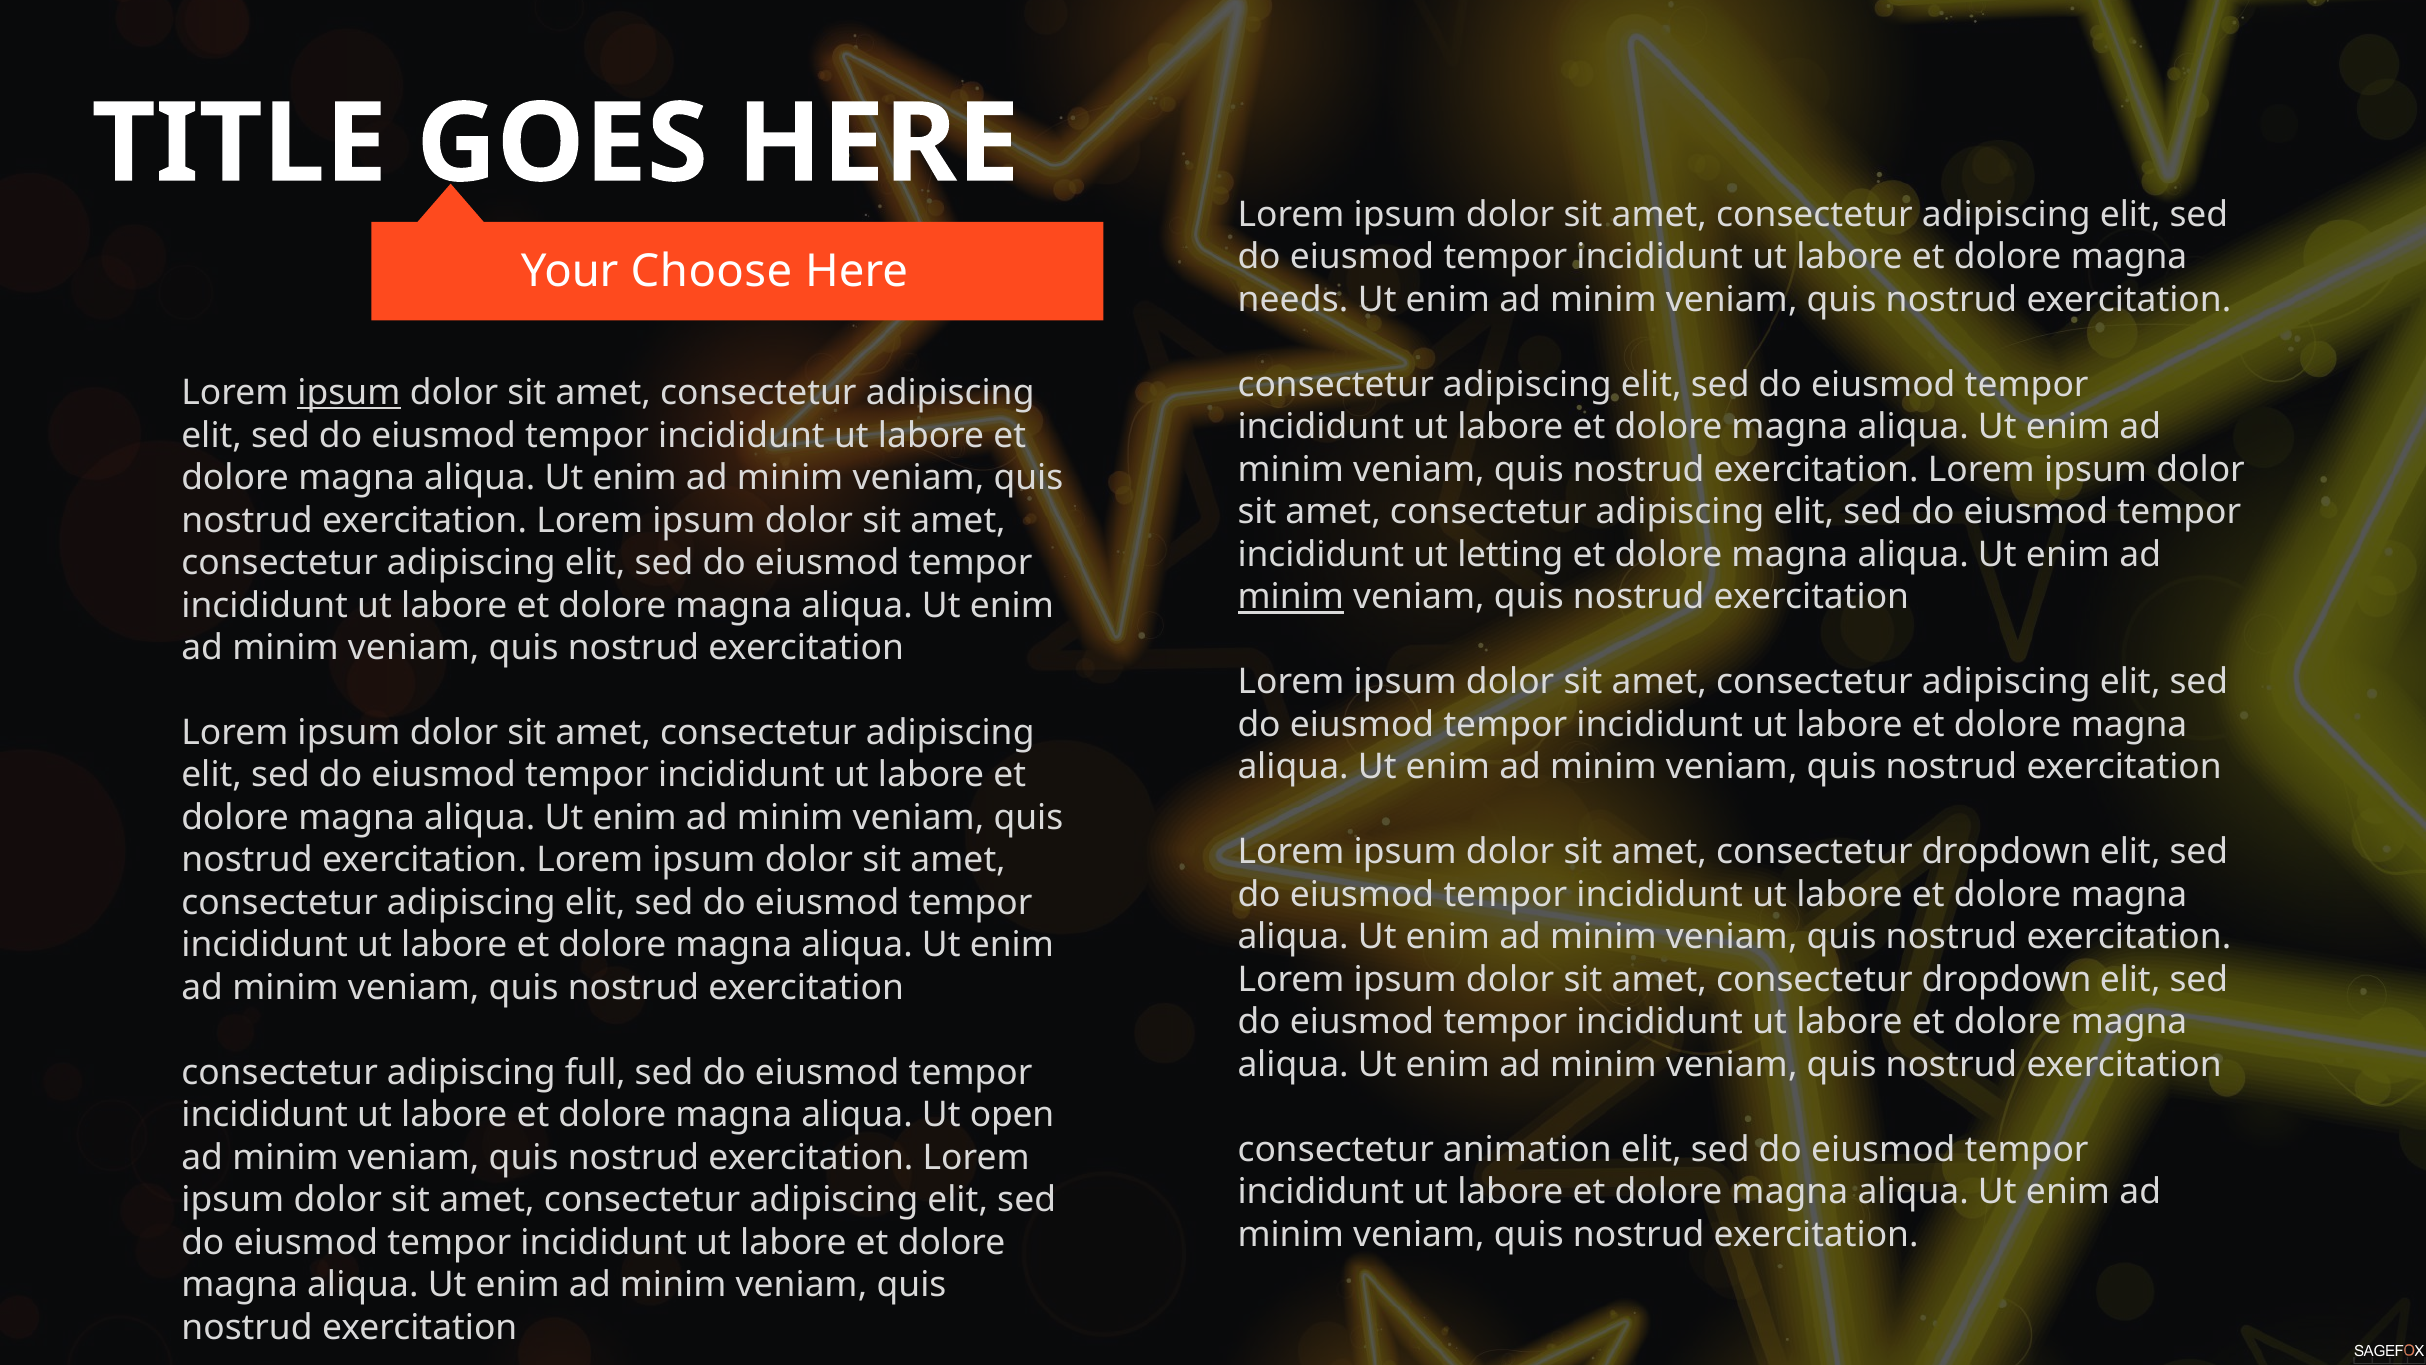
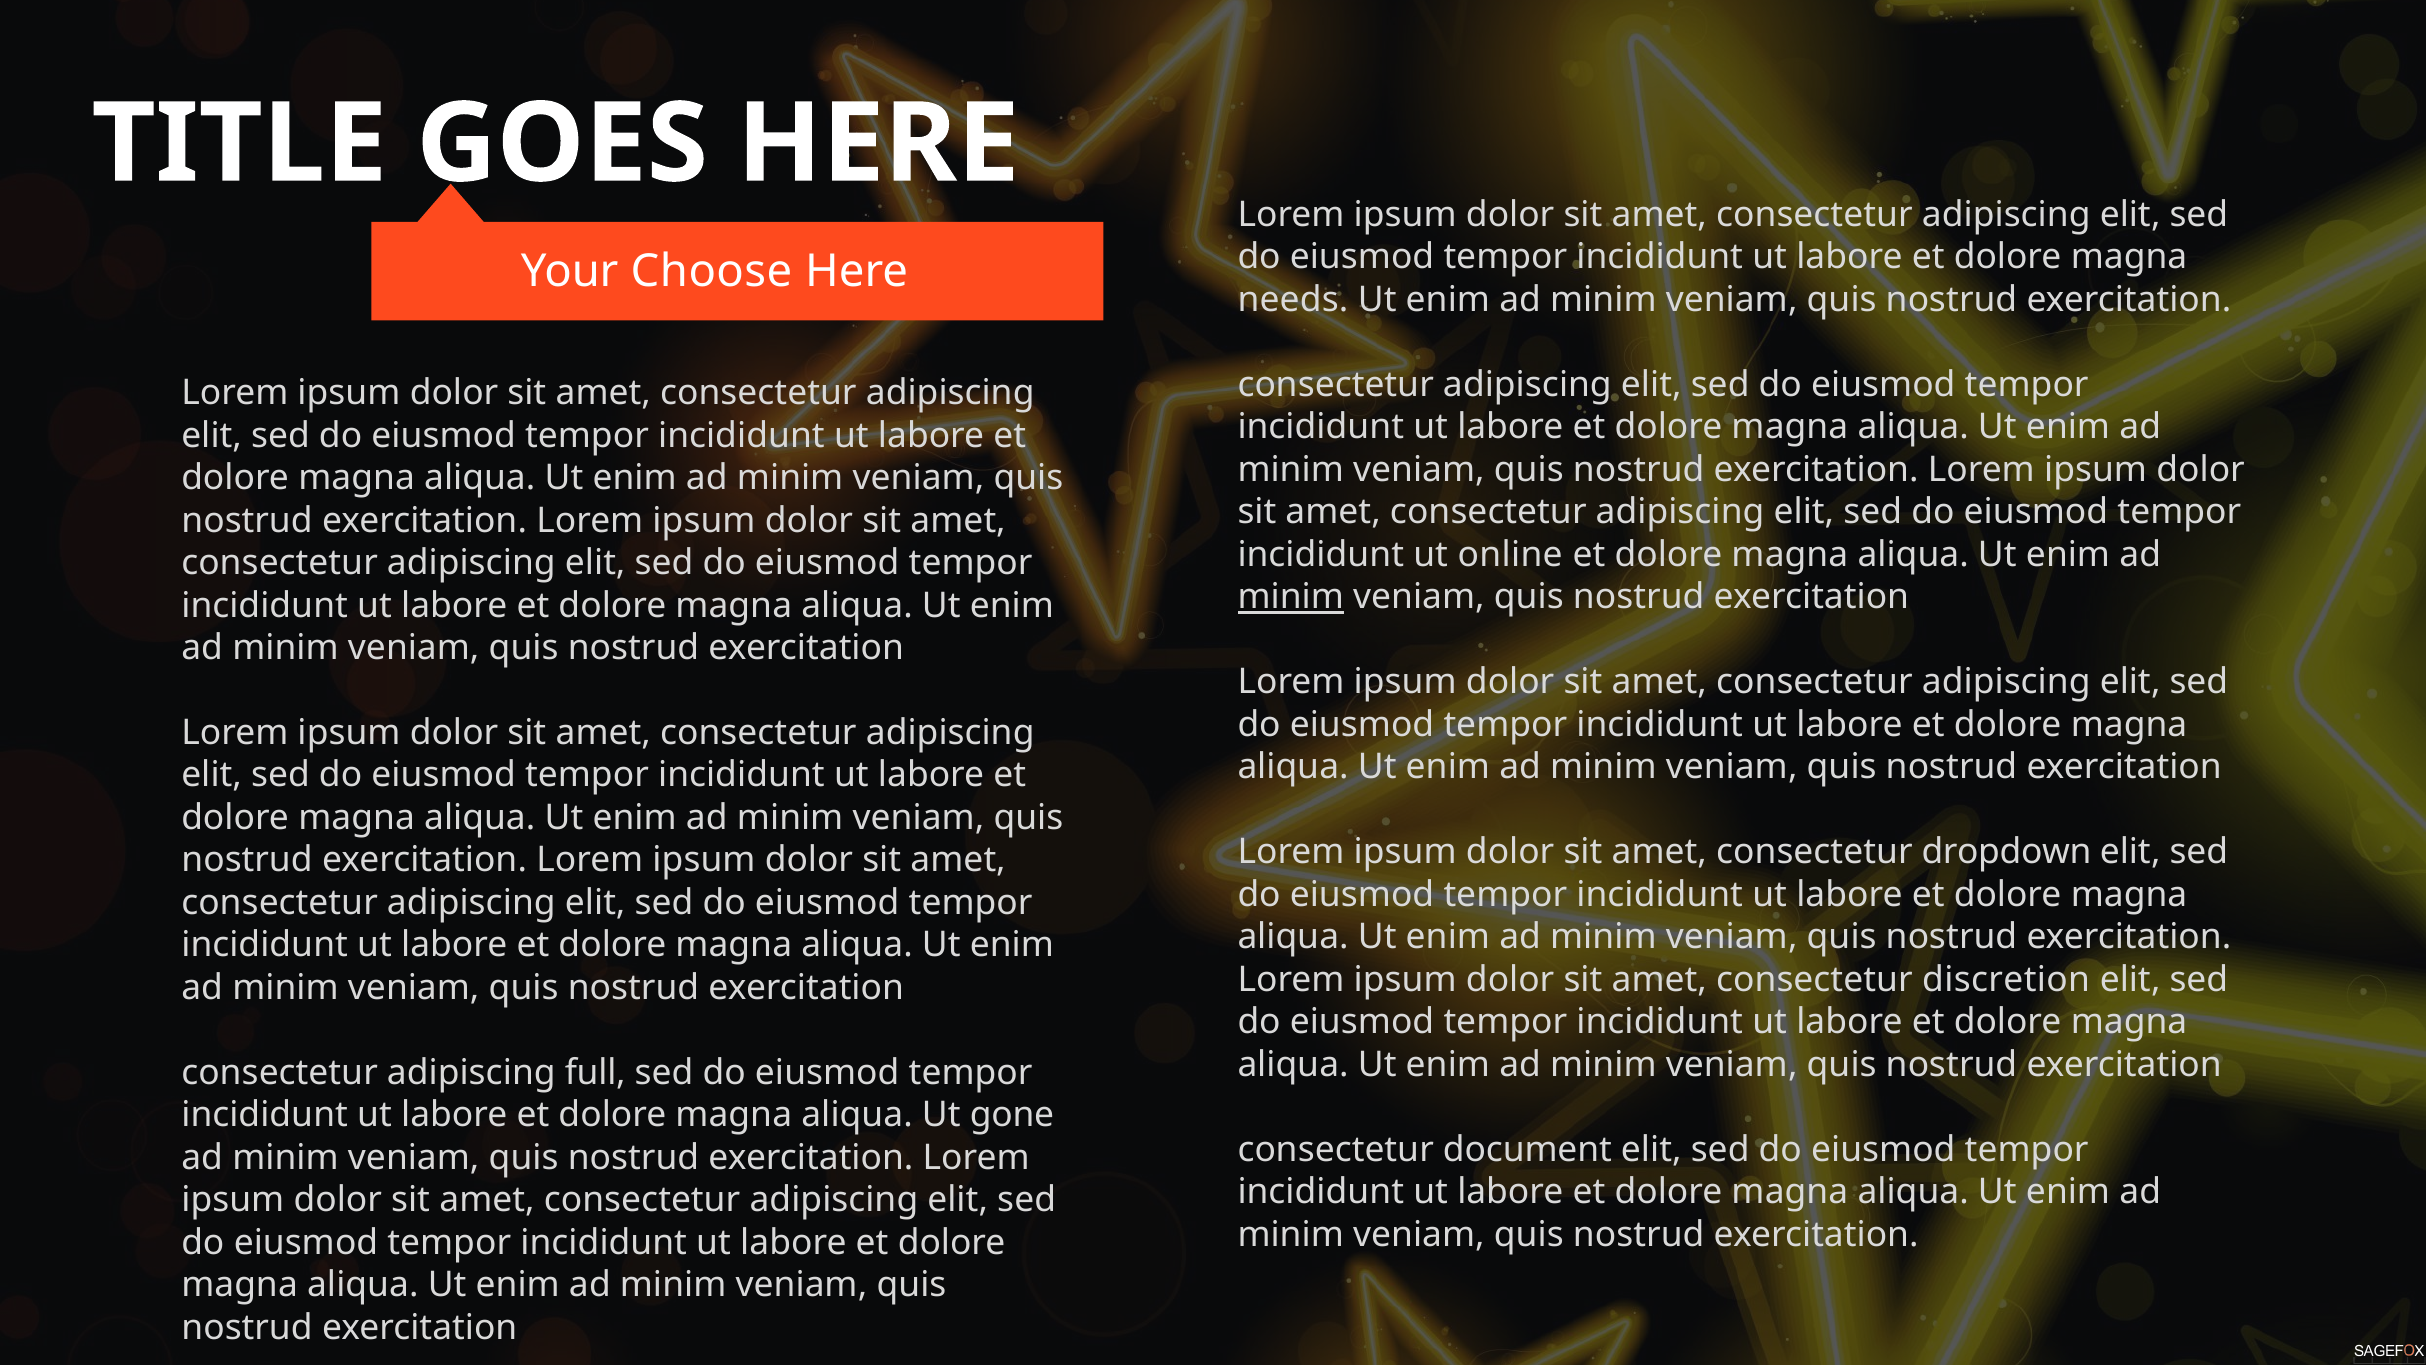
ipsum underline: present -> none (349, 393)
letting: letting -> online (1510, 555)
dropdown: dropdown -> discretion (2006, 979)
open: open -> gone (1012, 1115)
animation: animation -> document (1527, 1149)
